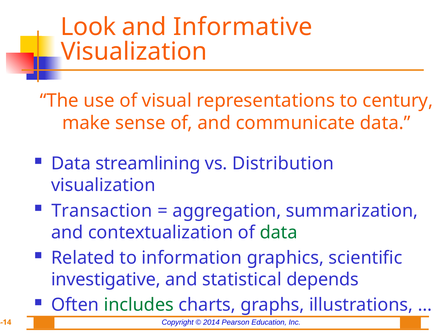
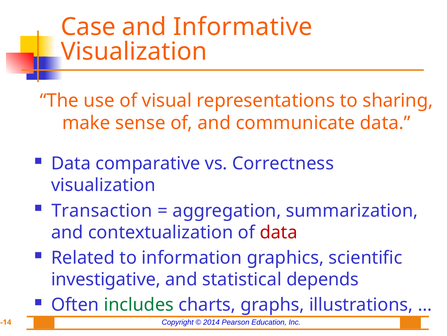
Look: Look -> Case (88, 27)
century: century -> sharing (398, 100)
streamlining: streamlining -> comparative (148, 163)
Distribution: Distribution -> Correctness (283, 163)
data colour: green -> red (279, 232)
